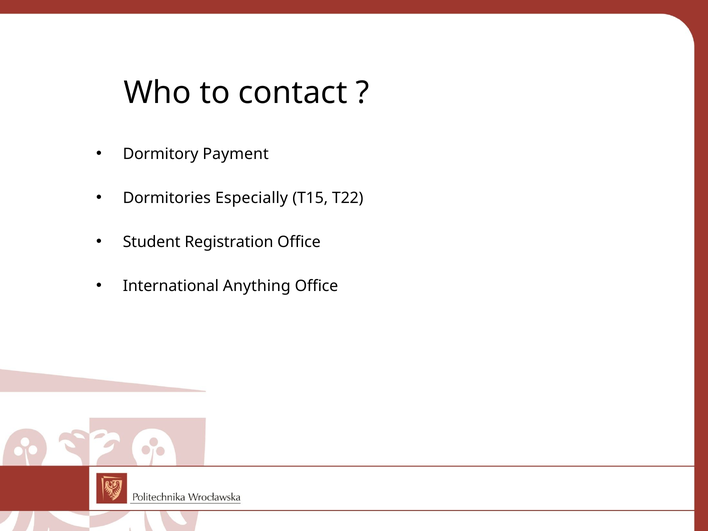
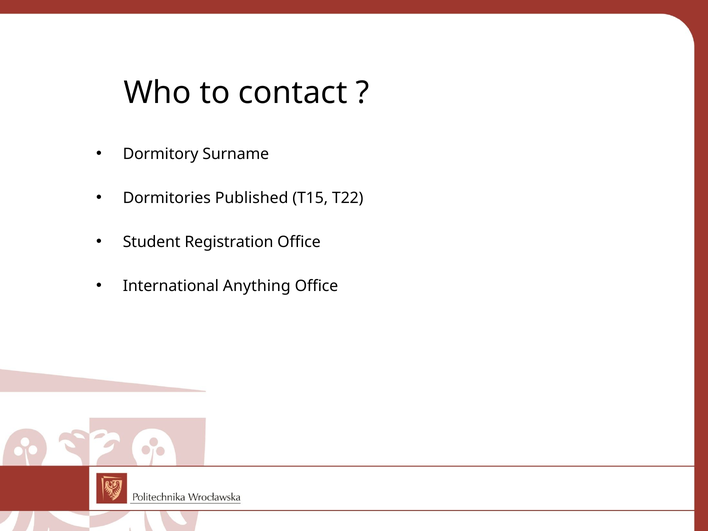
Payment: Payment -> Surname (236, 154)
Especially: Especially -> Published (252, 198)
